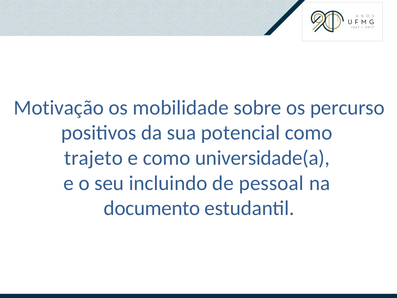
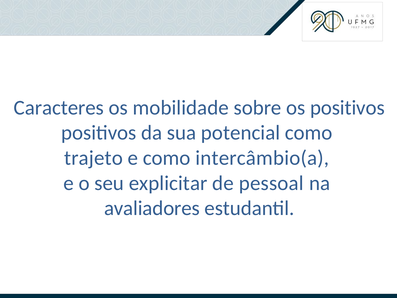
Motivação: Motivação -> Caracteres (59, 107)
os percurso: percurso -> positivos (347, 107)
universidade(a: universidade(a -> intercâmbio(a (262, 158)
incluindo: incluindo -> explicitar (168, 183)
documento: documento -> avaliadores (152, 208)
